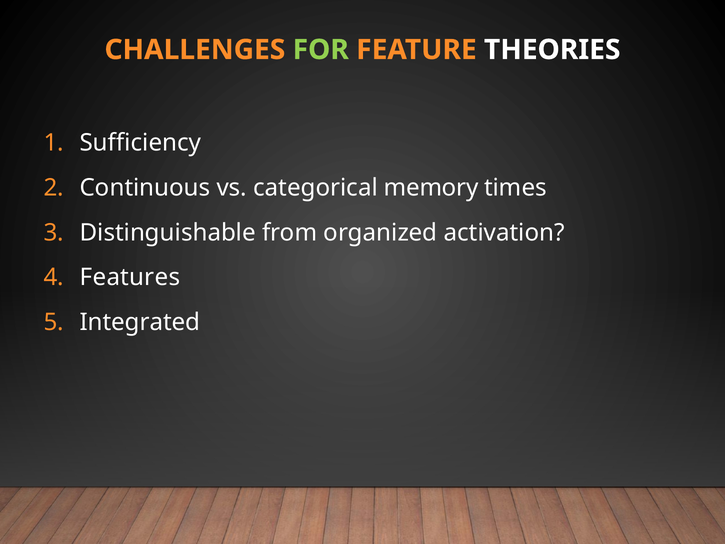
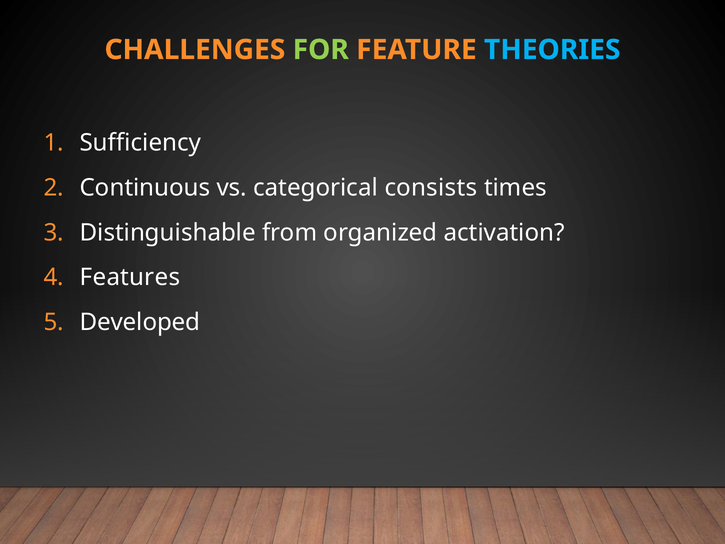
THEORIES colour: white -> light blue (552, 50)
memory: memory -> consists (431, 188)
Integrated: Integrated -> Developed (140, 322)
